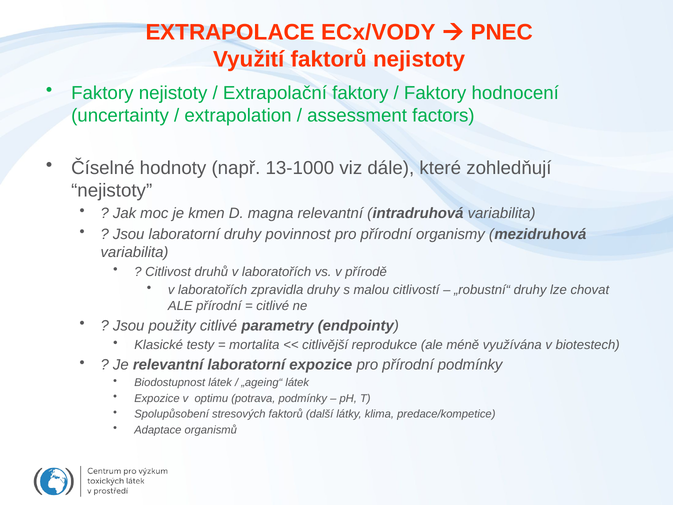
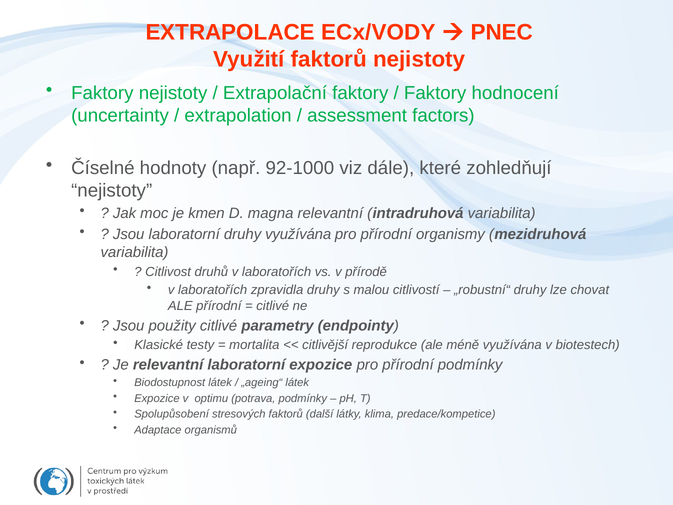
13-1000: 13-1000 -> 92-1000 (300, 168)
druhy povinnost: povinnost -> využívána (298, 234)
